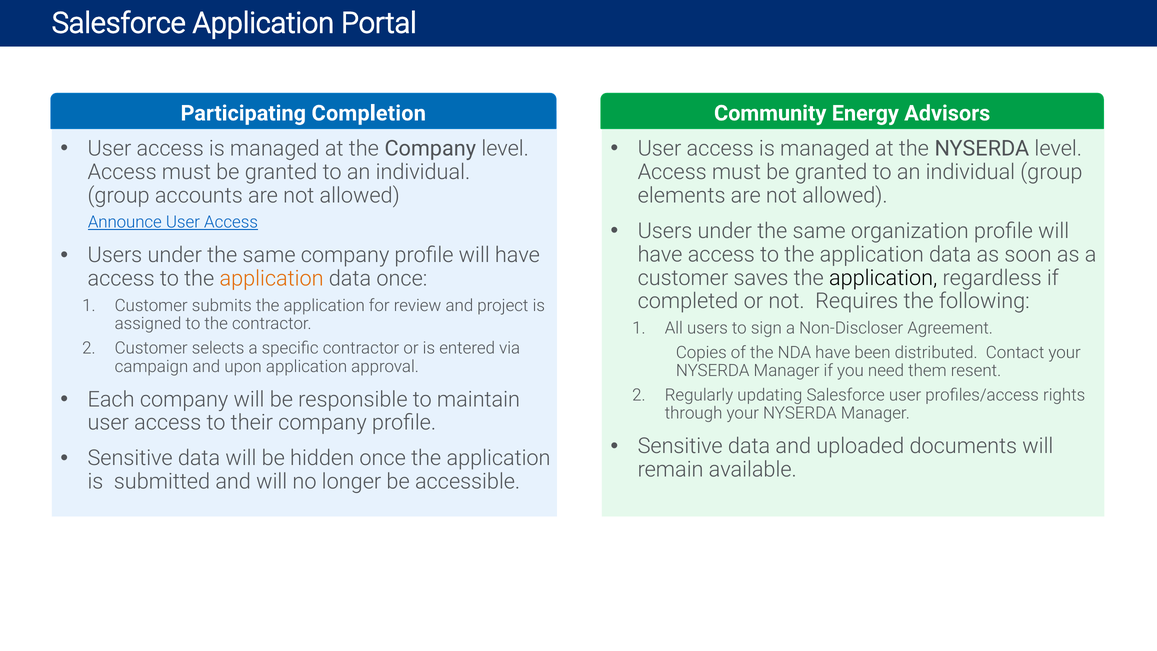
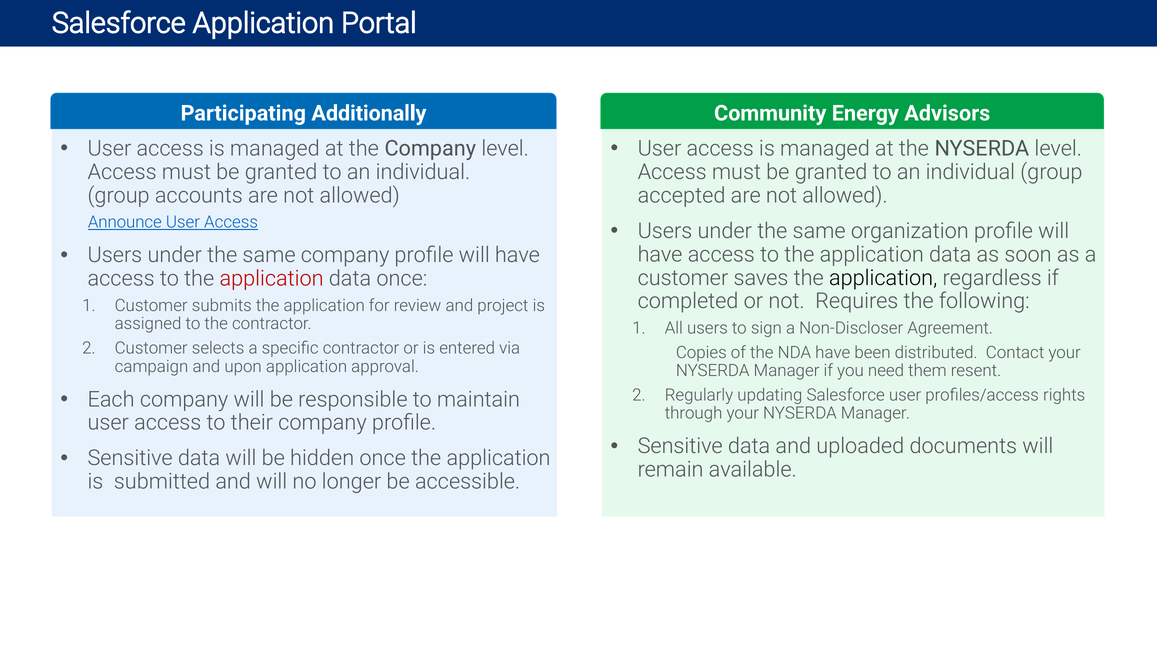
Completion: Completion -> Additionally (369, 113)
elements: elements -> accepted (682, 195)
application colour: orange -> red (272, 279)
